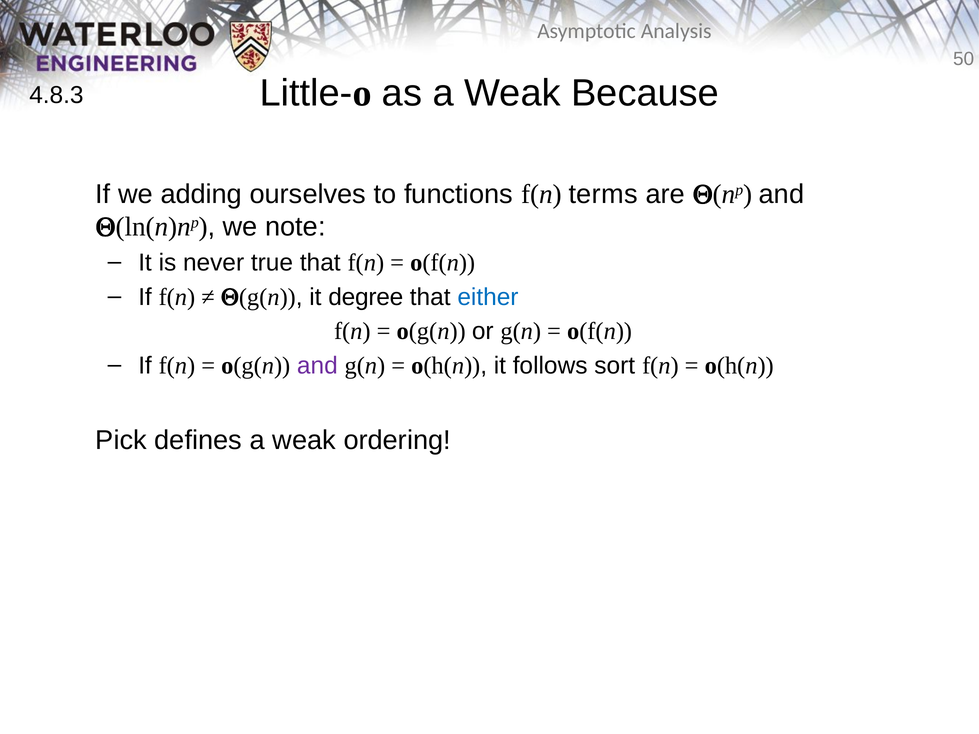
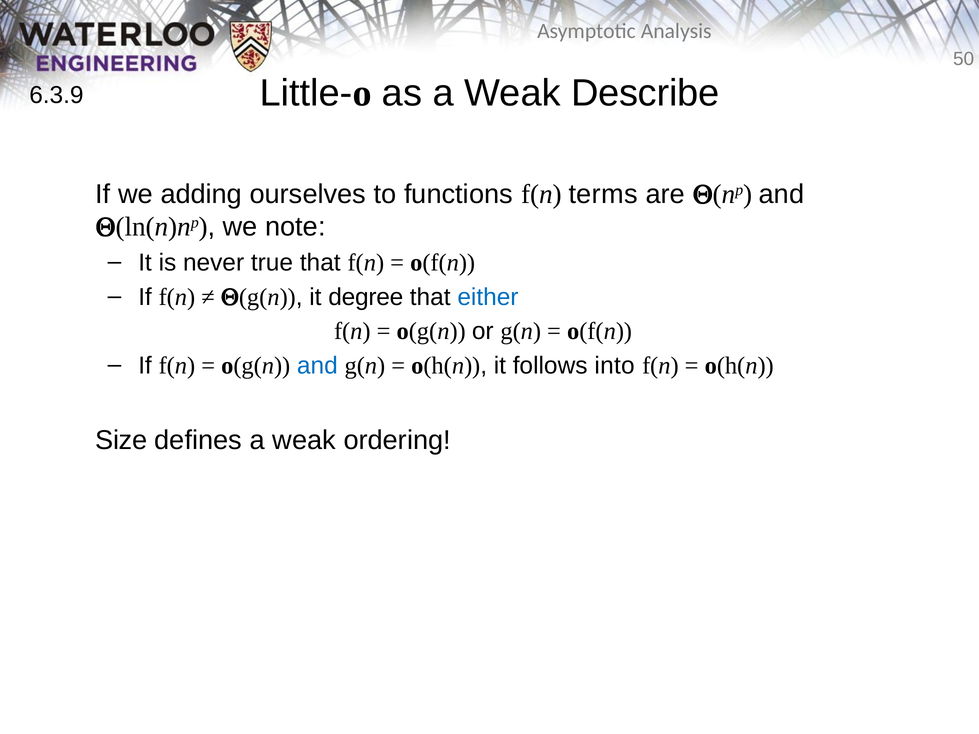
Because: Because -> Describe (645, 93)
4.8.3: 4.8.3 -> 6.3.9 (56, 95)
and colour: purple -> blue (317, 366)
sort: sort -> into (615, 366)
Pick: Pick -> Size (121, 440)
